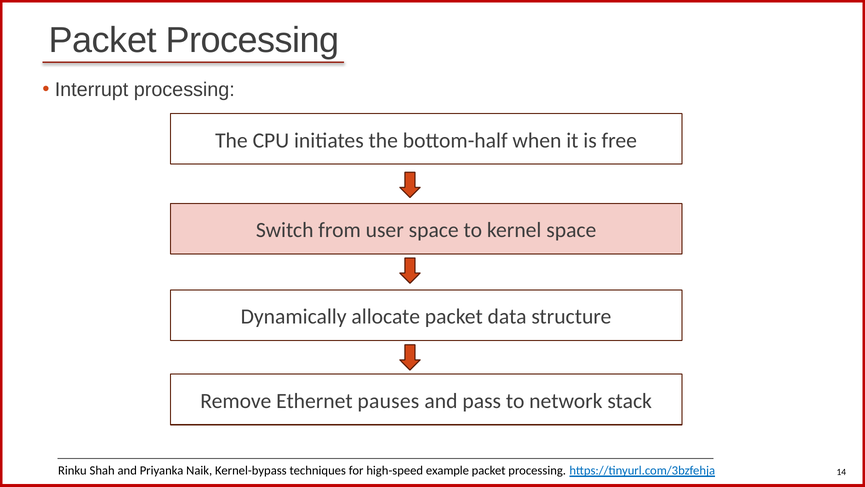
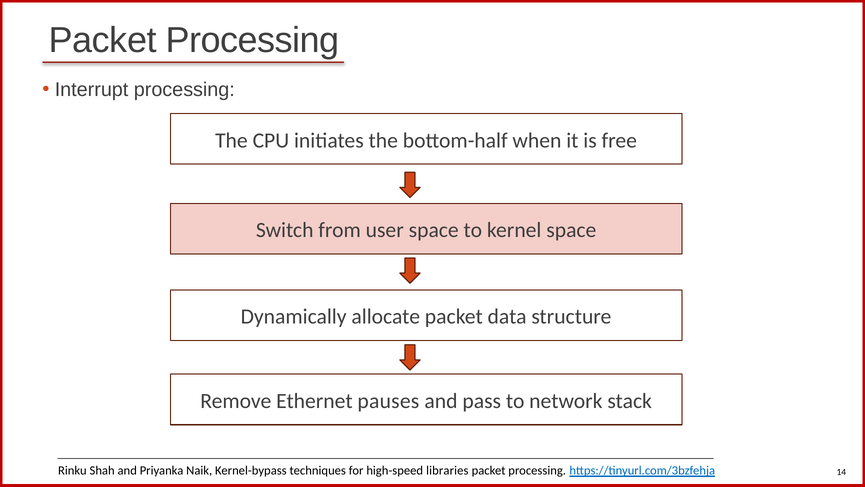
example: example -> libraries (447, 470)
